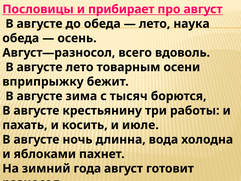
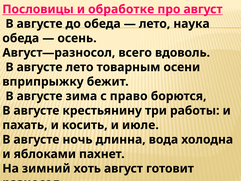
прибирает: прибирает -> обработке (121, 9)
тысяч: тысяч -> право (129, 96)
года: года -> хоть (87, 168)
